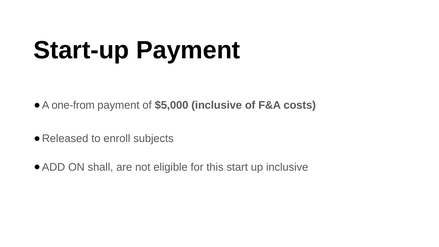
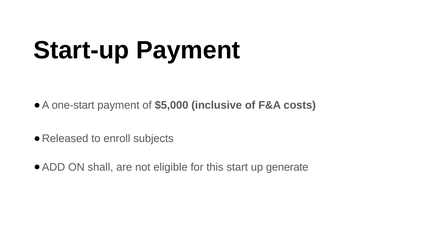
one-from: one-from -> one-start (73, 105)
up inclusive: inclusive -> generate (287, 167)
